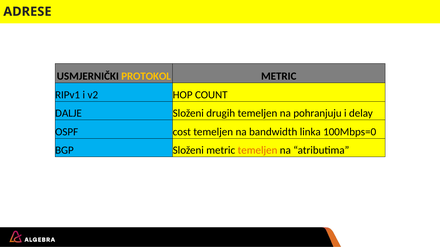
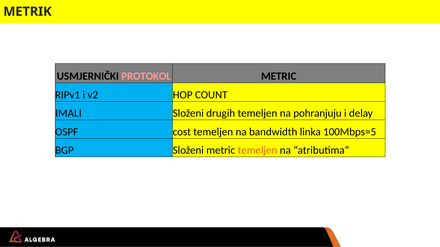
ADRESE: ADRESE -> METRIK (27, 12)
PROTOKOL colour: yellow -> pink (146, 76)
DALJE: DALJE -> IMALI (68, 114)
100Mbps=0: 100Mbps=0 -> 100Mbps=5 (350, 132)
